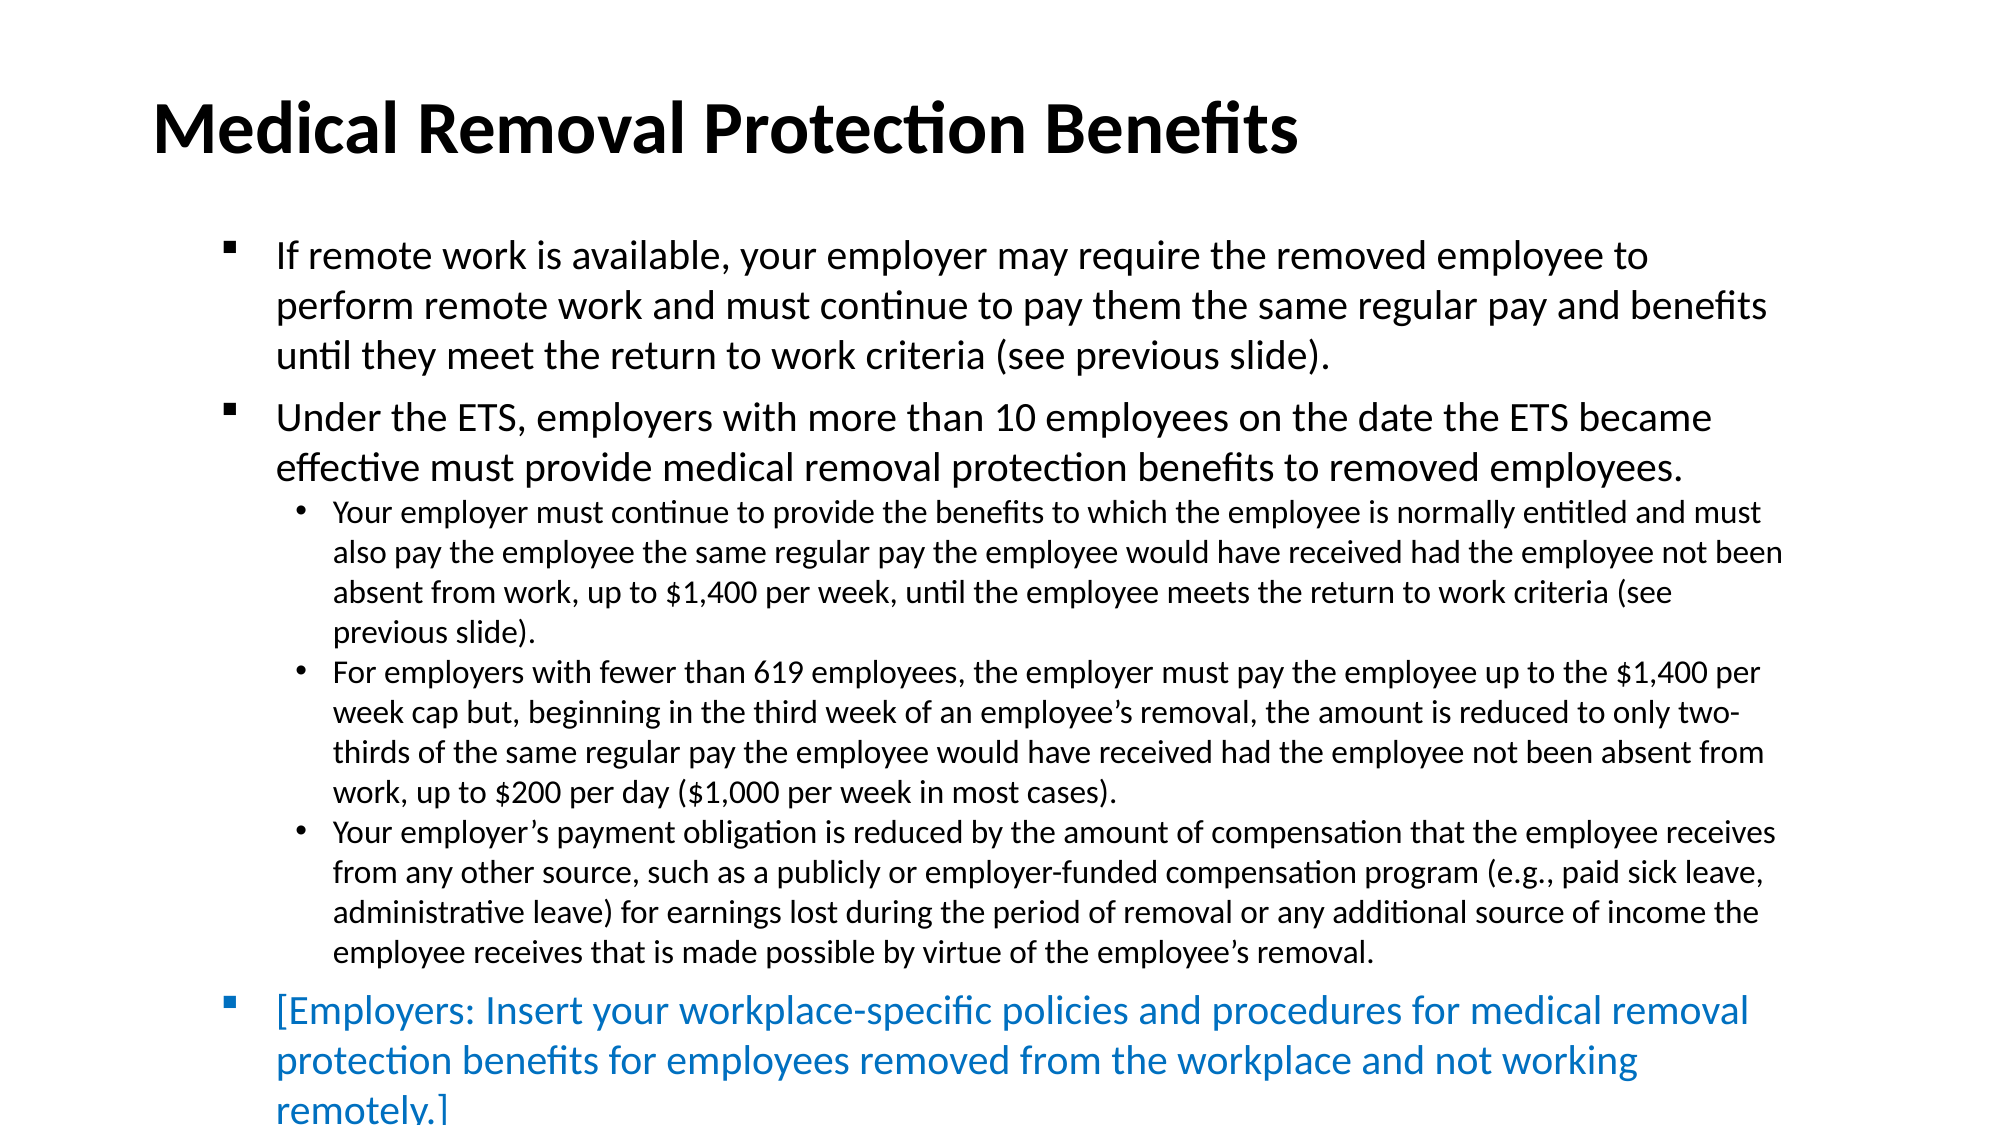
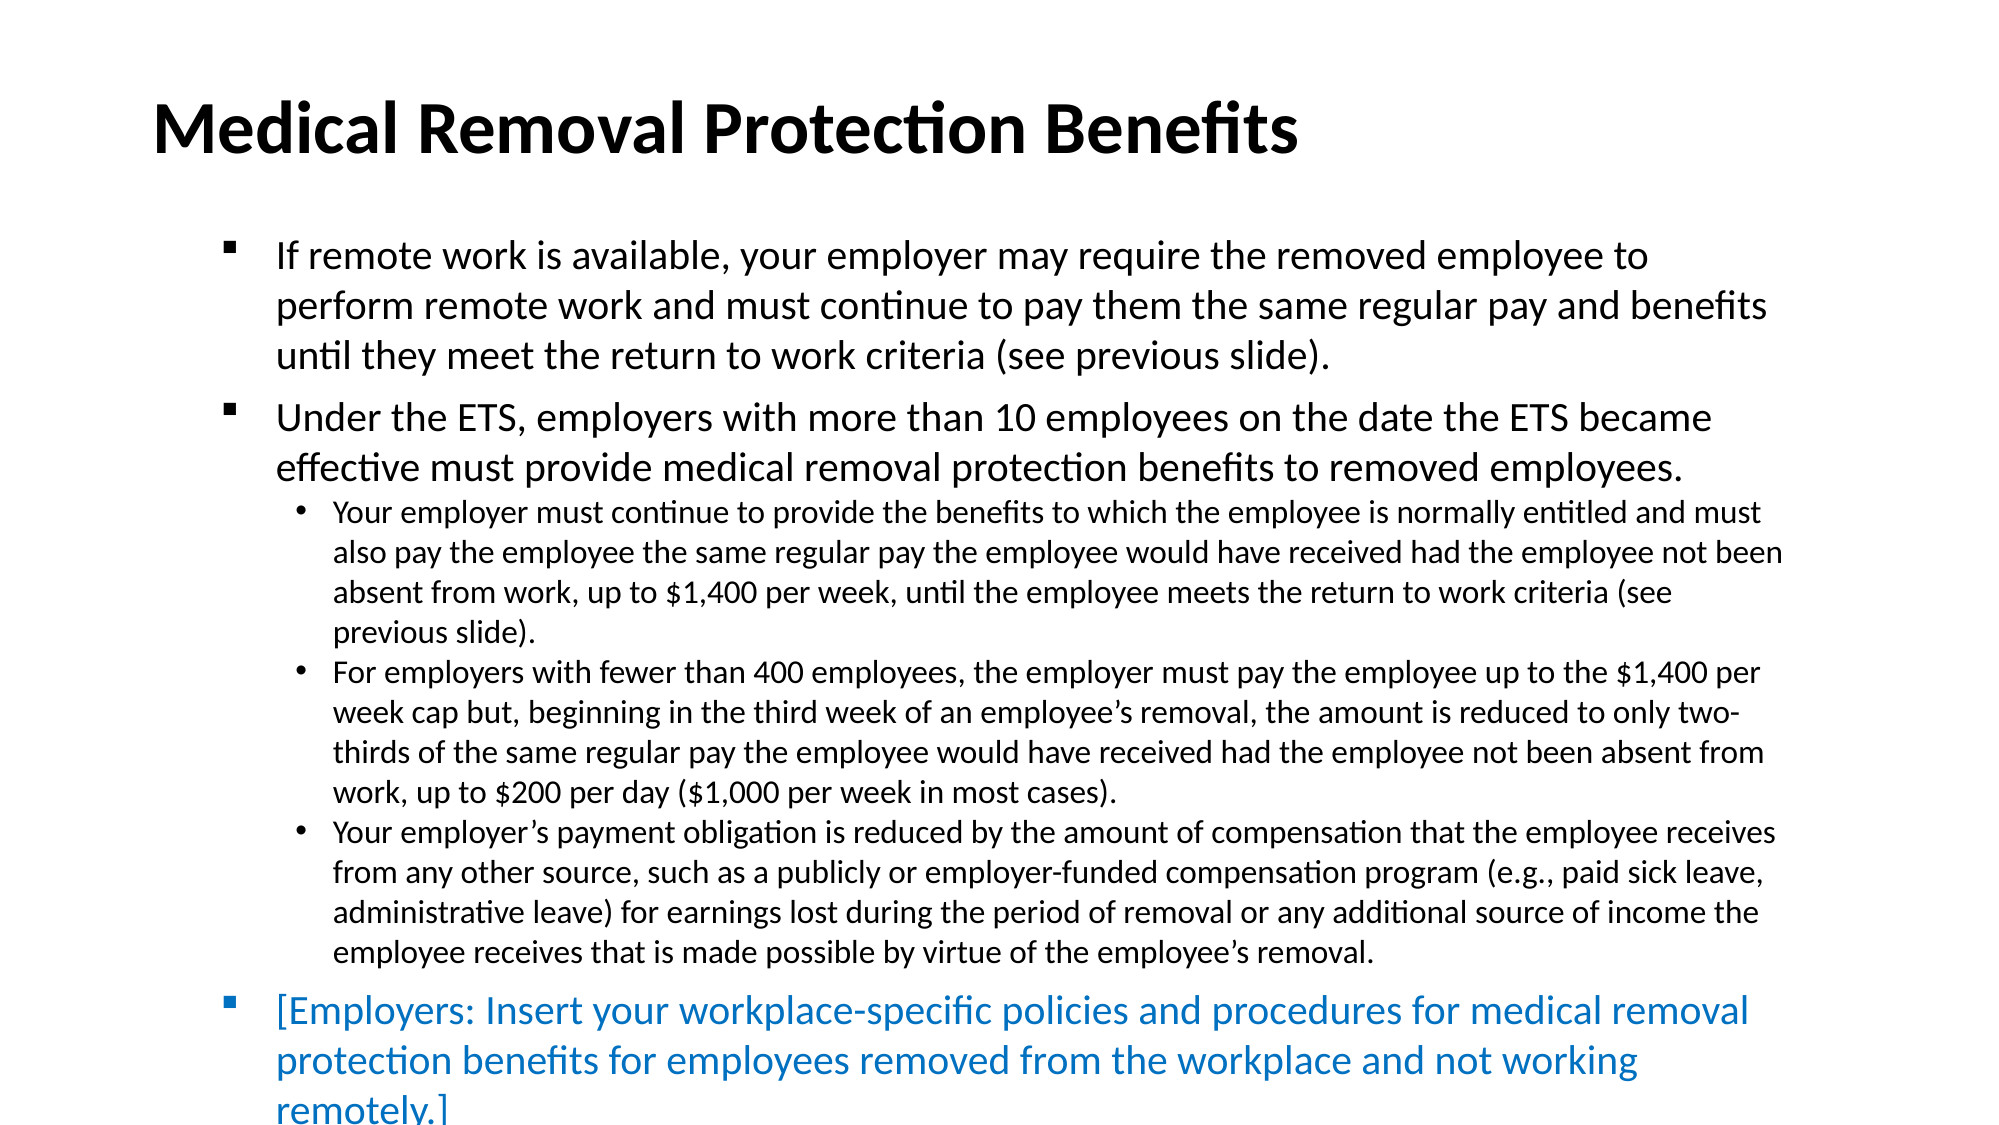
619: 619 -> 400 (779, 672)
